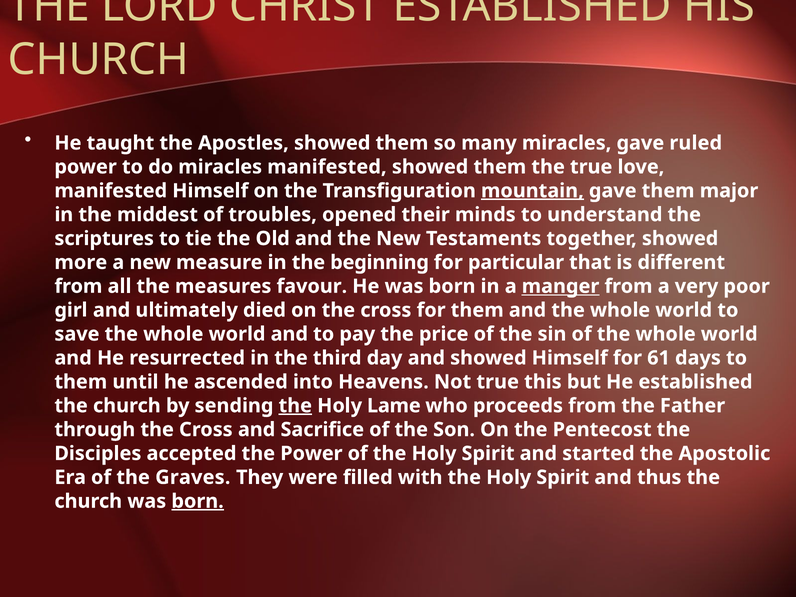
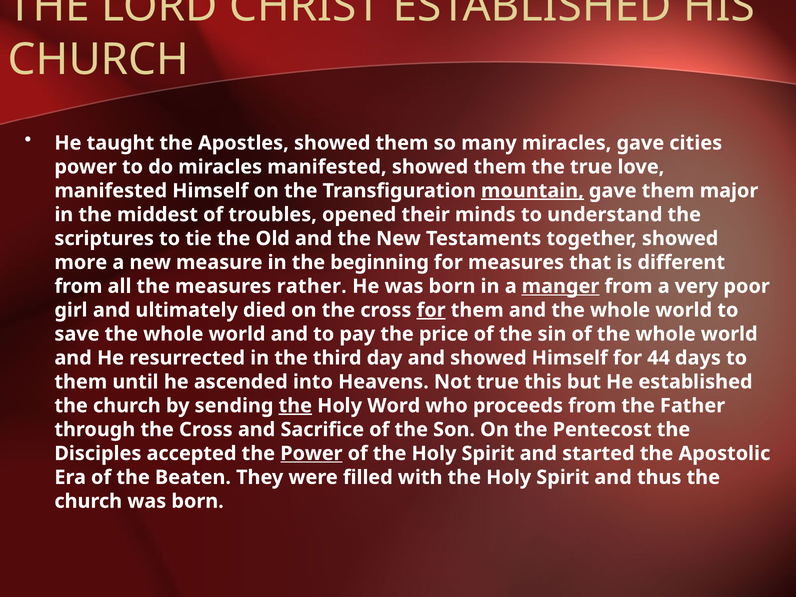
ruled: ruled -> cities (696, 143)
for particular: particular -> measures (516, 262)
favour: favour -> rather (312, 286)
for underline: none -> present (431, 310)
61: 61 -> 44 (659, 358)
Lame: Lame -> Word (394, 406)
Power underline: none -> present (311, 453)
Graves: Graves -> Beaten (193, 477)
born underline: present -> none (198, 501)
